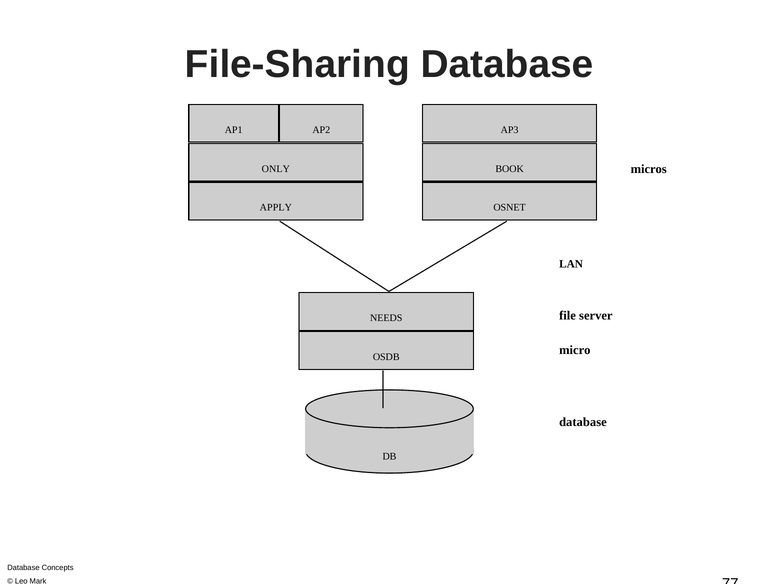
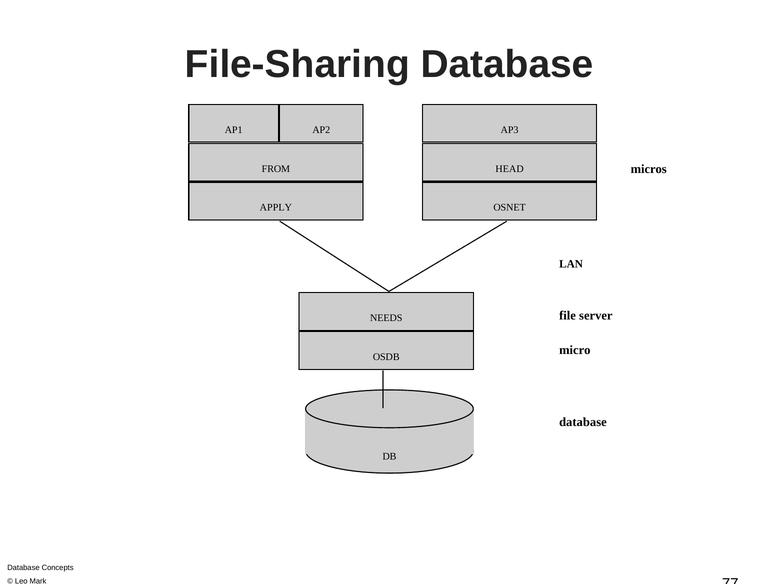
ONLY: ONLY -> FROM (276, 169)
BOOK: BOOK -> HEAD (510, 169)
